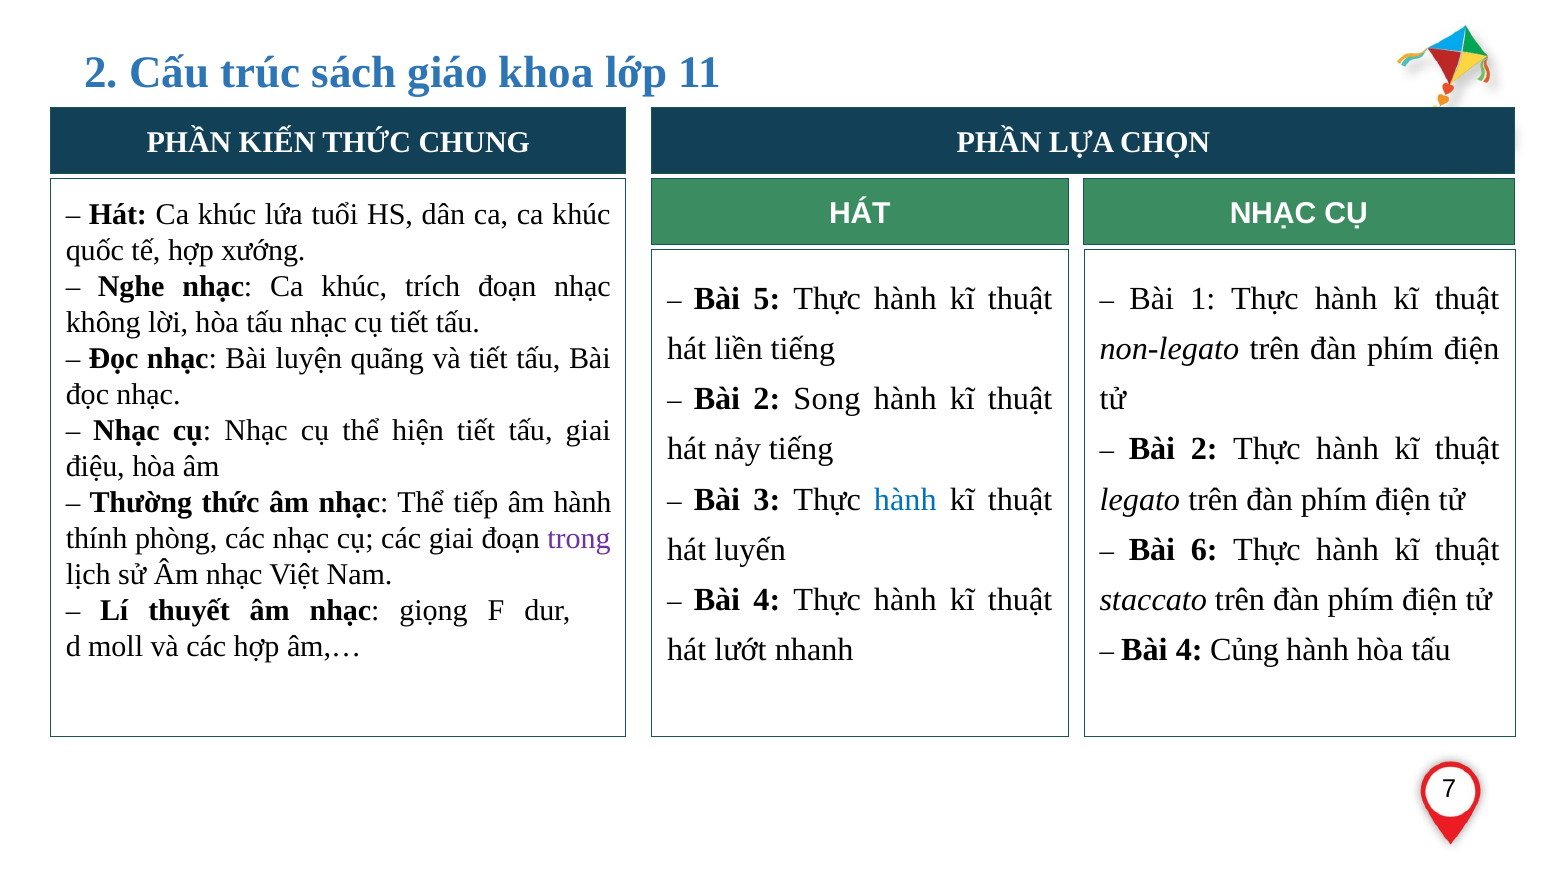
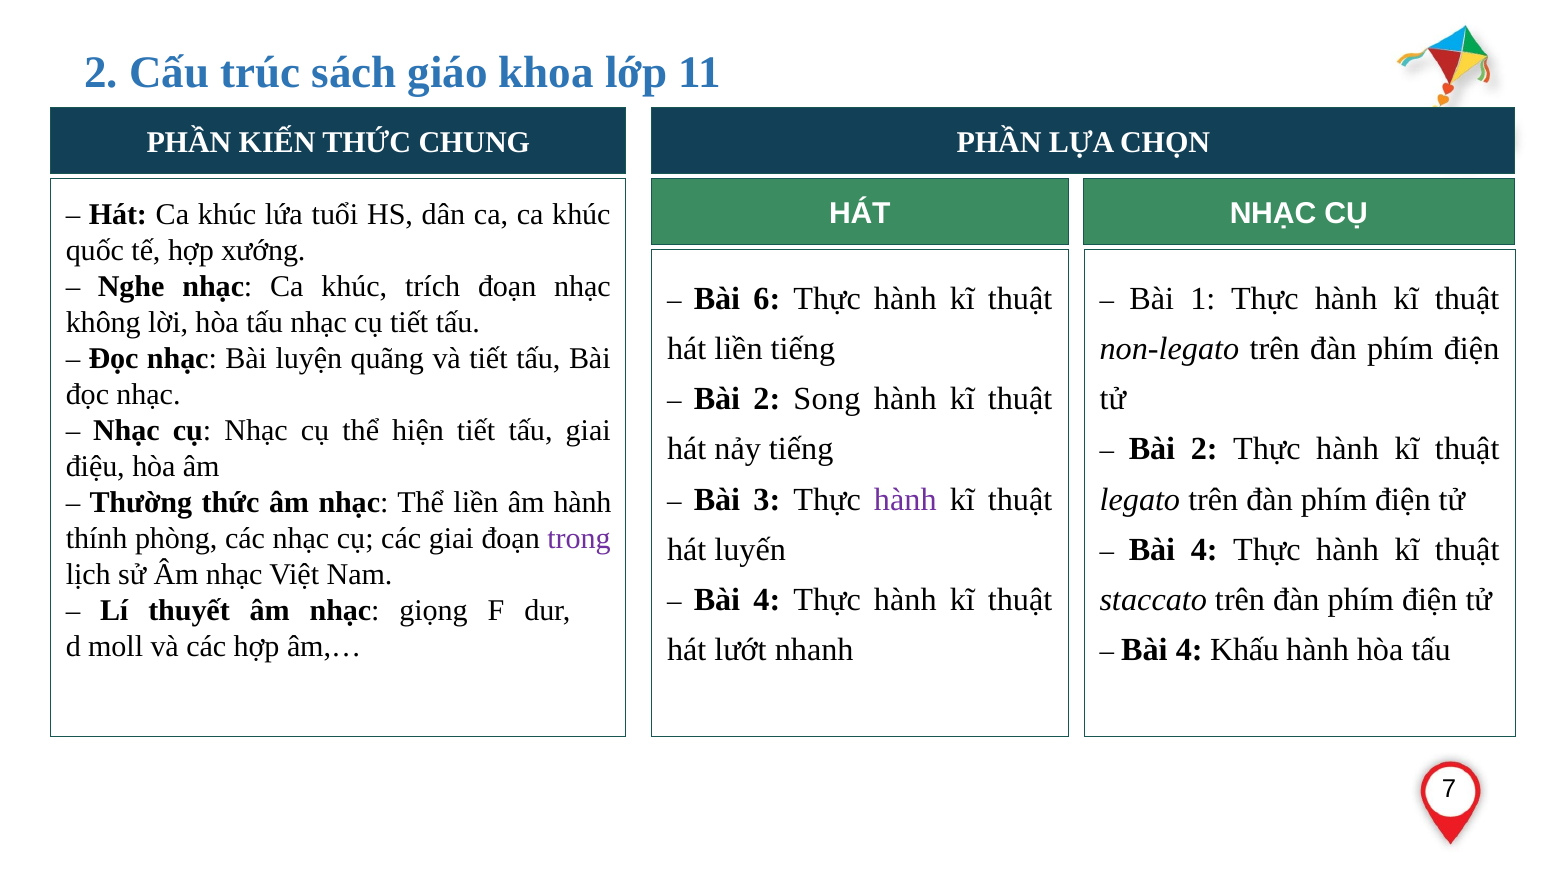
5: 5 -> 6 (767, 299)
hành colour: blue -> purple (905, 499)
Thể tiếp: tiếp -> liền (476, 502)
6: 6 -> 4 (1204, 550)
Củng: Củng -> Khấu (1245, 650)
